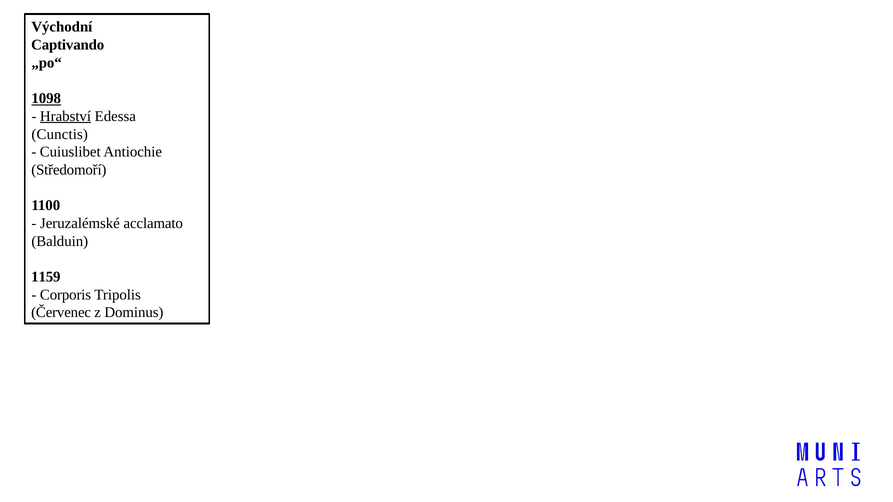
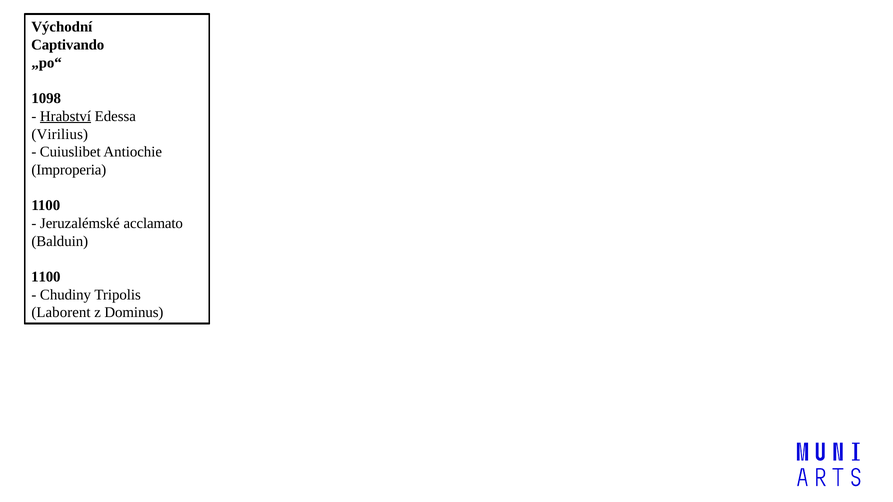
1098 underline: present -> none (46, 99)
Cunctis: Cunctis -> Virilius (60, 134)
Středomoří: Středomoří -> Improperia (69, 170)
1159: 1159 -> 1100 (46, 277)
Corporis: Corporis -> Chudiny (66, 295)
Červenec: Červenec -> Laborent (61, 313)
